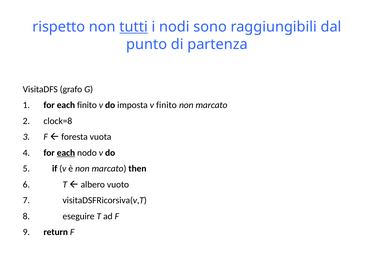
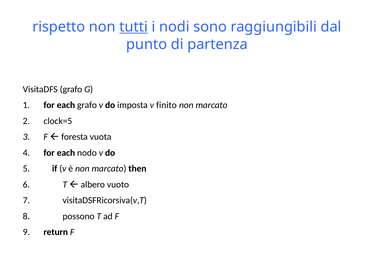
each finito: finito -> grafo (87, 105)
clock=8: clock=8 -> clock=5 (58, 121)
each underline: present -> none (66, 153)
eseguire: eseguire -> possono (79, 217)
